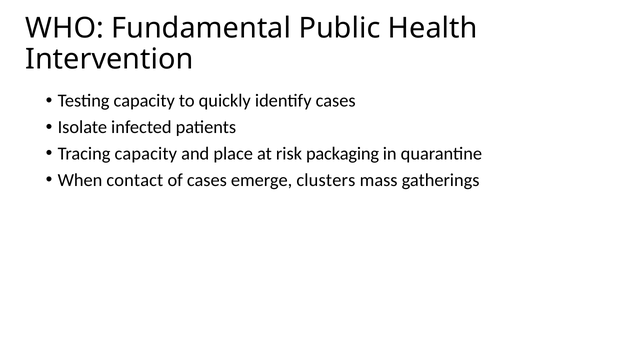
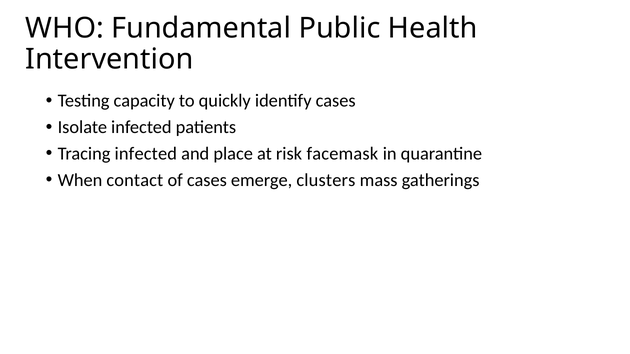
Tracing capacity: capacity -> infected (146, 154)
packaging: packaging -> facemask (342, 154)
